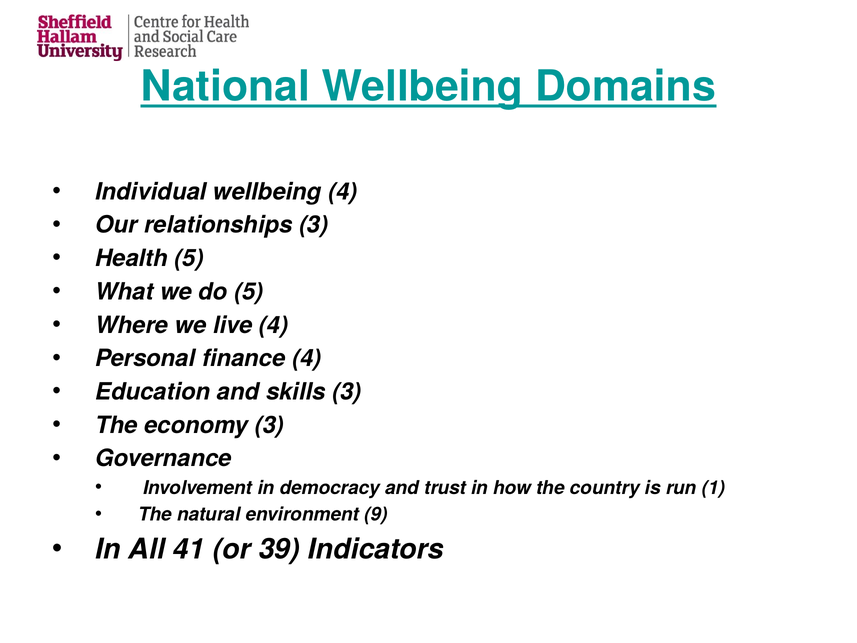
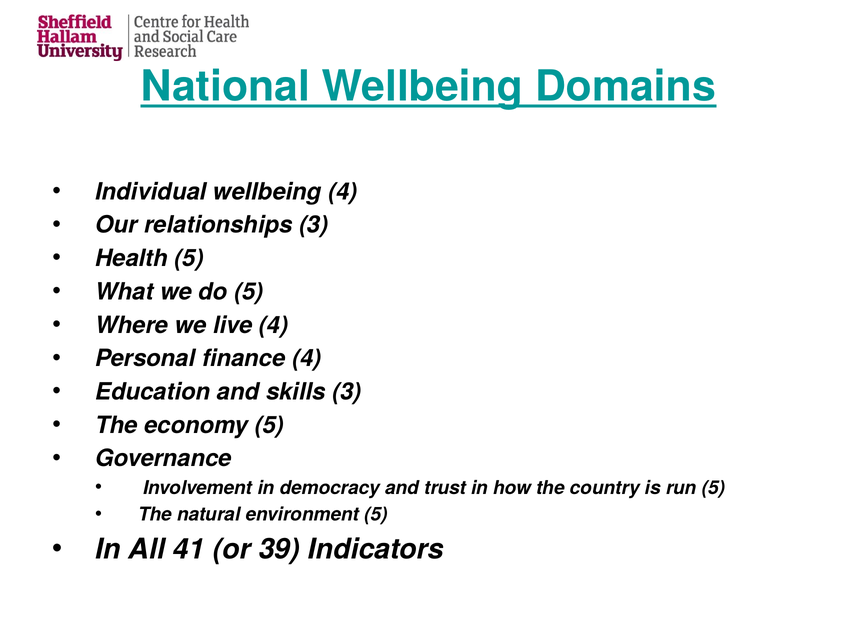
economy 3: 3 -> 5 (269, 425)
run 1: 1 -> 5 (713, 488)
environment 9: 9 -> 5 (376, 514)
